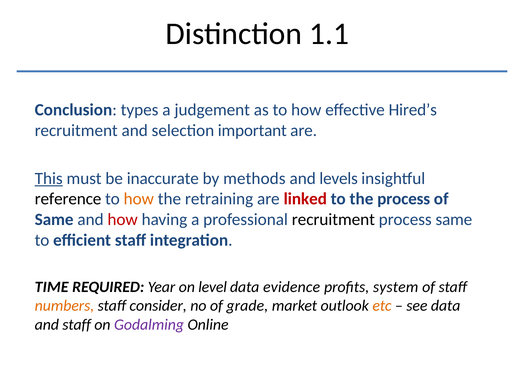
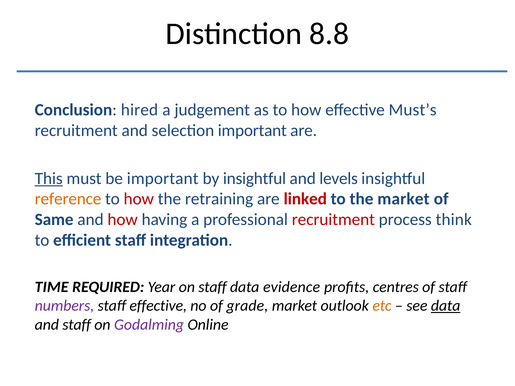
1.1: 1.1 -> 8.8 (329, 34)
types: types -> hired (139, 110)
Hired’s: Hired’s -> Must’s (413, 110)
be inaccurate: inaccurate -> important (163, 179)
by methods: methods -> insightful (255, 179)
reference colour: black -> orange (68, 199)
how colour: orange -> red (139, 199)
the process: process -> market (404, 199)
recruitment colour: black -> red (333, 220)
process same: same -> think (454, 220)
on level: level -> staff (213, 287)
system: system -> centres (396, 287)
numbers colour: orange -> purple (64, 306)
staff consider: consider -> effective (158, 306)
data underline: none -> present (446, 306)
